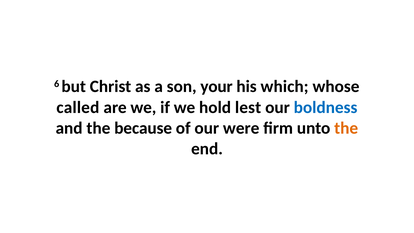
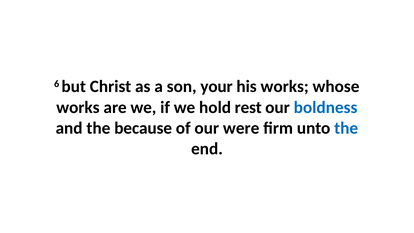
his which: which -> works (285, 87)
called: called -> works (78, 107)
lest: lest -> rest (248, 107)
the colour: orange -> blue (346, 128)
